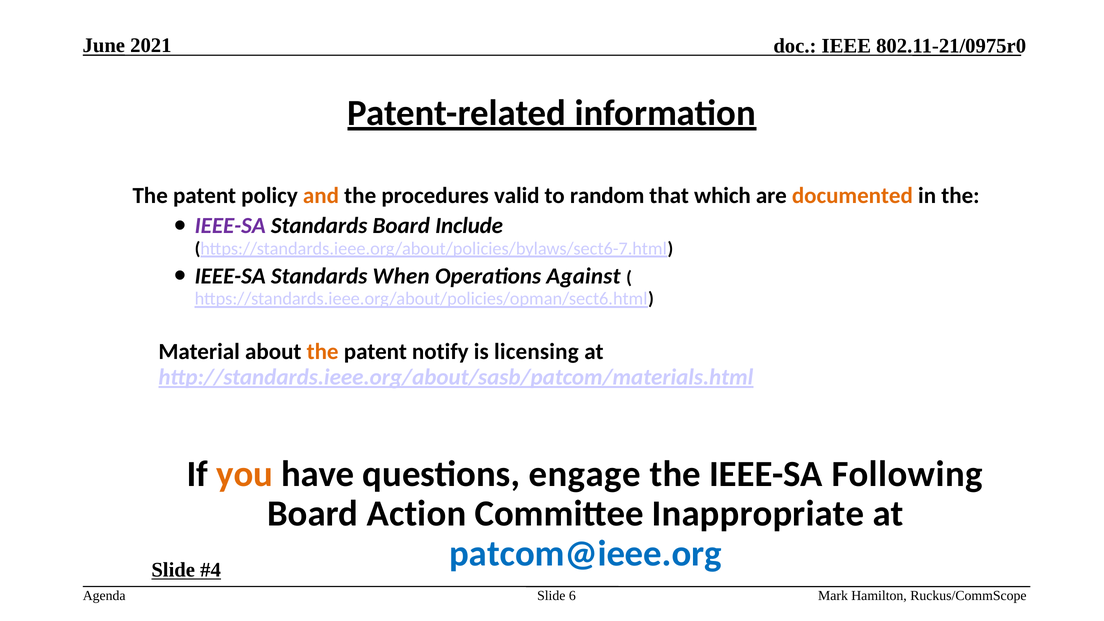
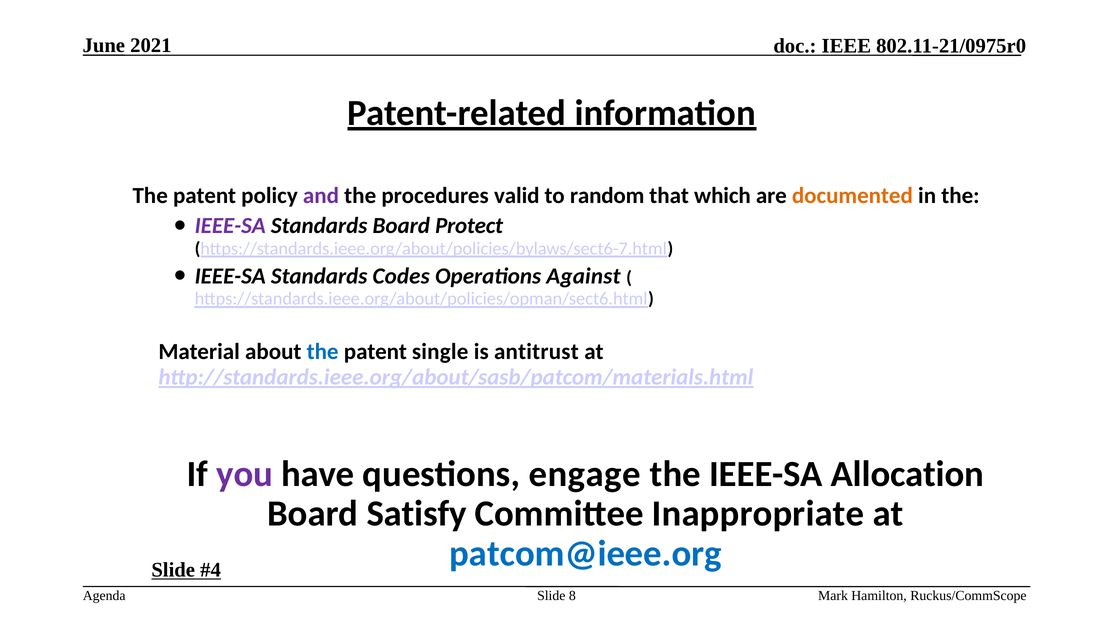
and colour: orange -> purple (321, 196)
Include: Include -> Protect (469, 226)
When: When -> Codes (401, 276)
the colour: orange -> blue (323, 352)
notify: notify -> single (440, 352)
licensing: licensing -> antitrust (536, 352)
you colour: orange -> purple (245, 474)
Following: Following -> Allocation (907, 474)
Action: Action -> Satisfy (417, 514)
6: 6 -> 8 (572, 596)
